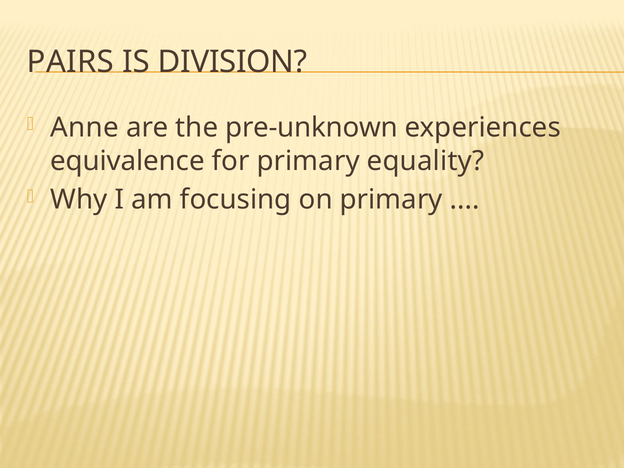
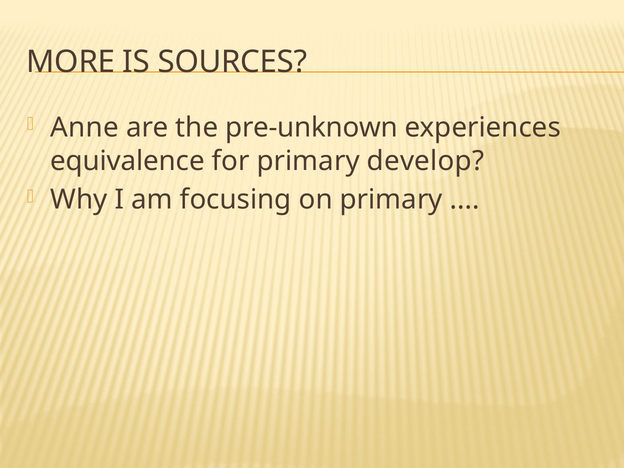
PAIRS: PAIRS -> MORE (71, 62)
DIVISION: DIVISION -> SOURCES (233, 62)
equality: equality -> develop (425, 161)
